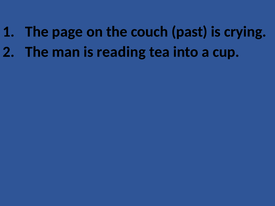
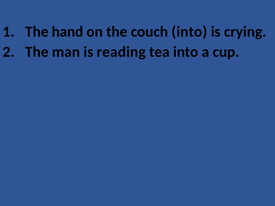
page: page -> hand (68, 32)
couch past: past -> into (189, 32)
